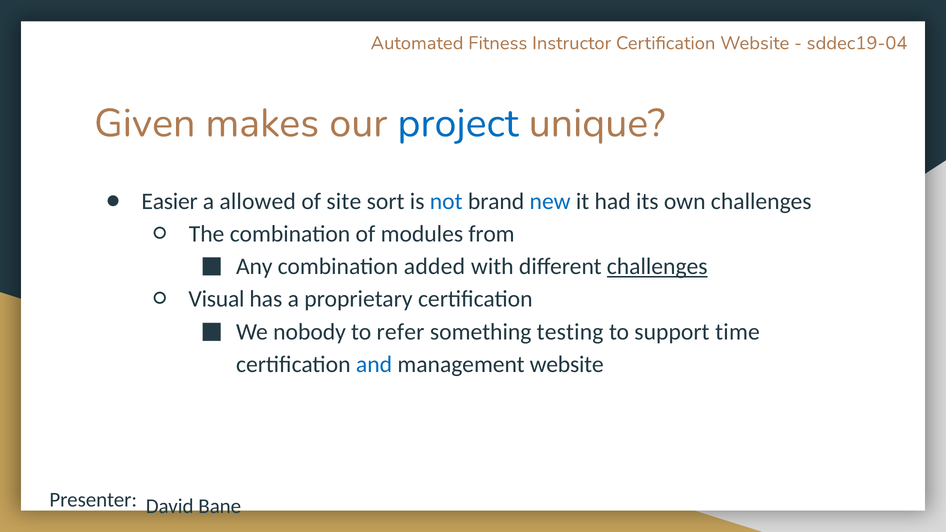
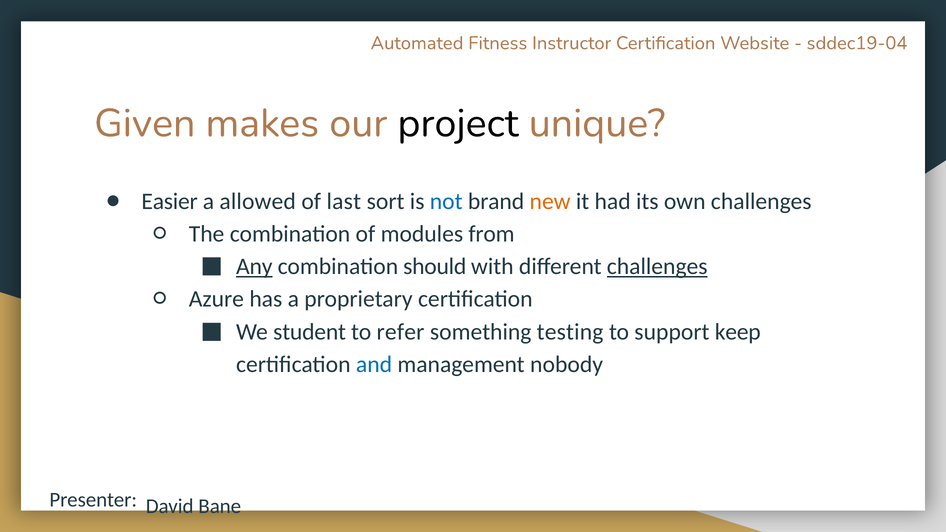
project colour: blue -> black (458, 123)
site: site -> last (344, 201)
new colour: blue -> orange (550, 201)
Any underline: none -> present (254, 267)
added: added -> should (435, 267)
Visual: Visual -> Azure (216, 299)
nobody: nobody -> student (310, 332)
time: time -> keep (738, 332)
management website: website -> nobody (567, 364)
